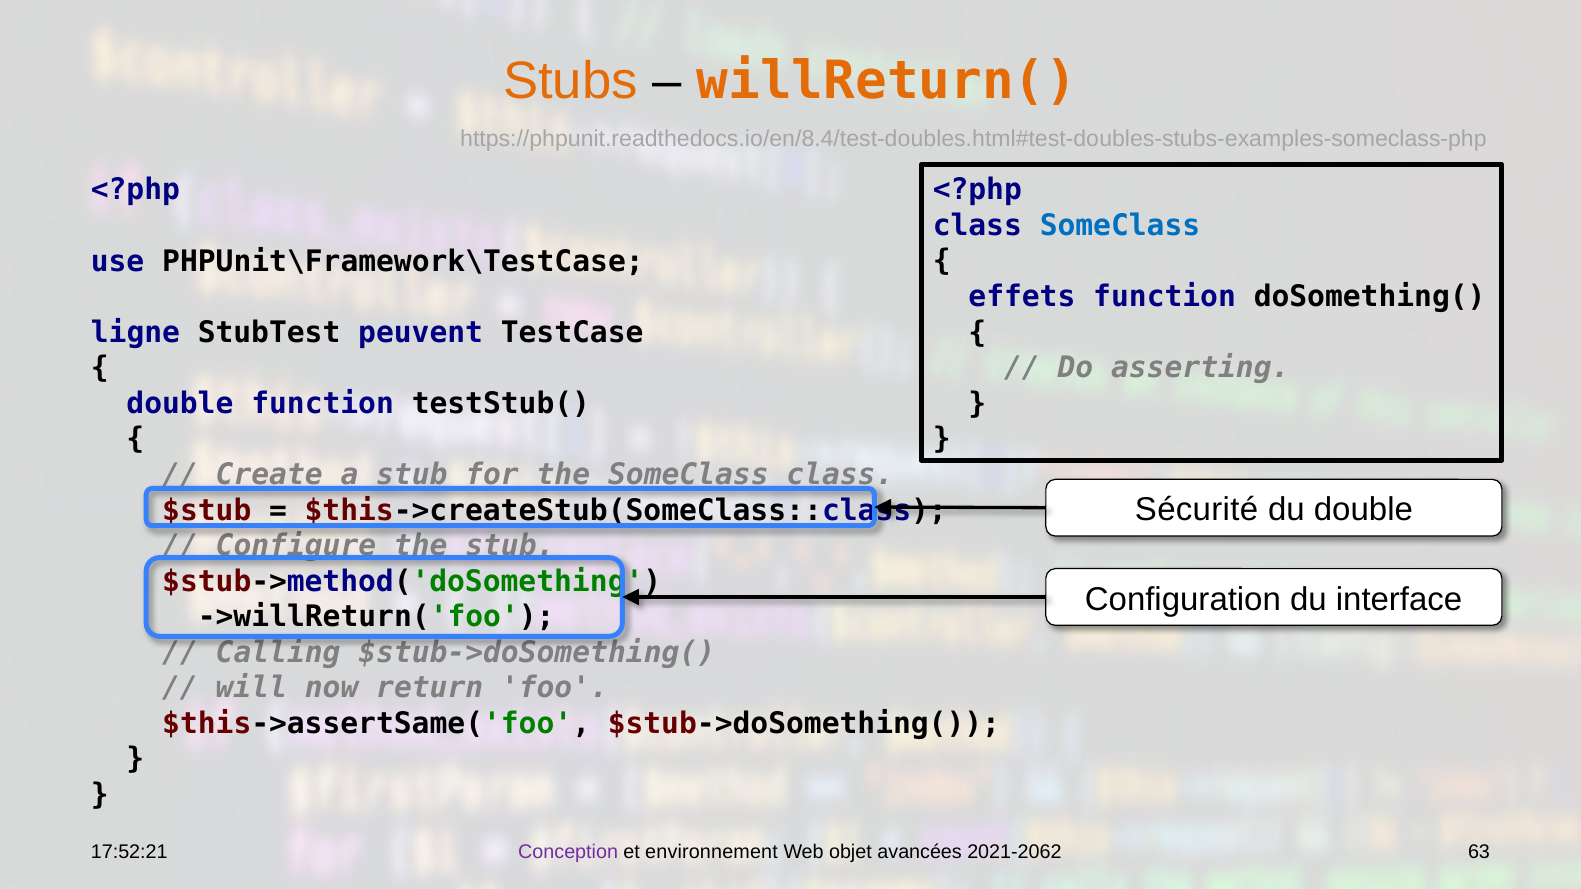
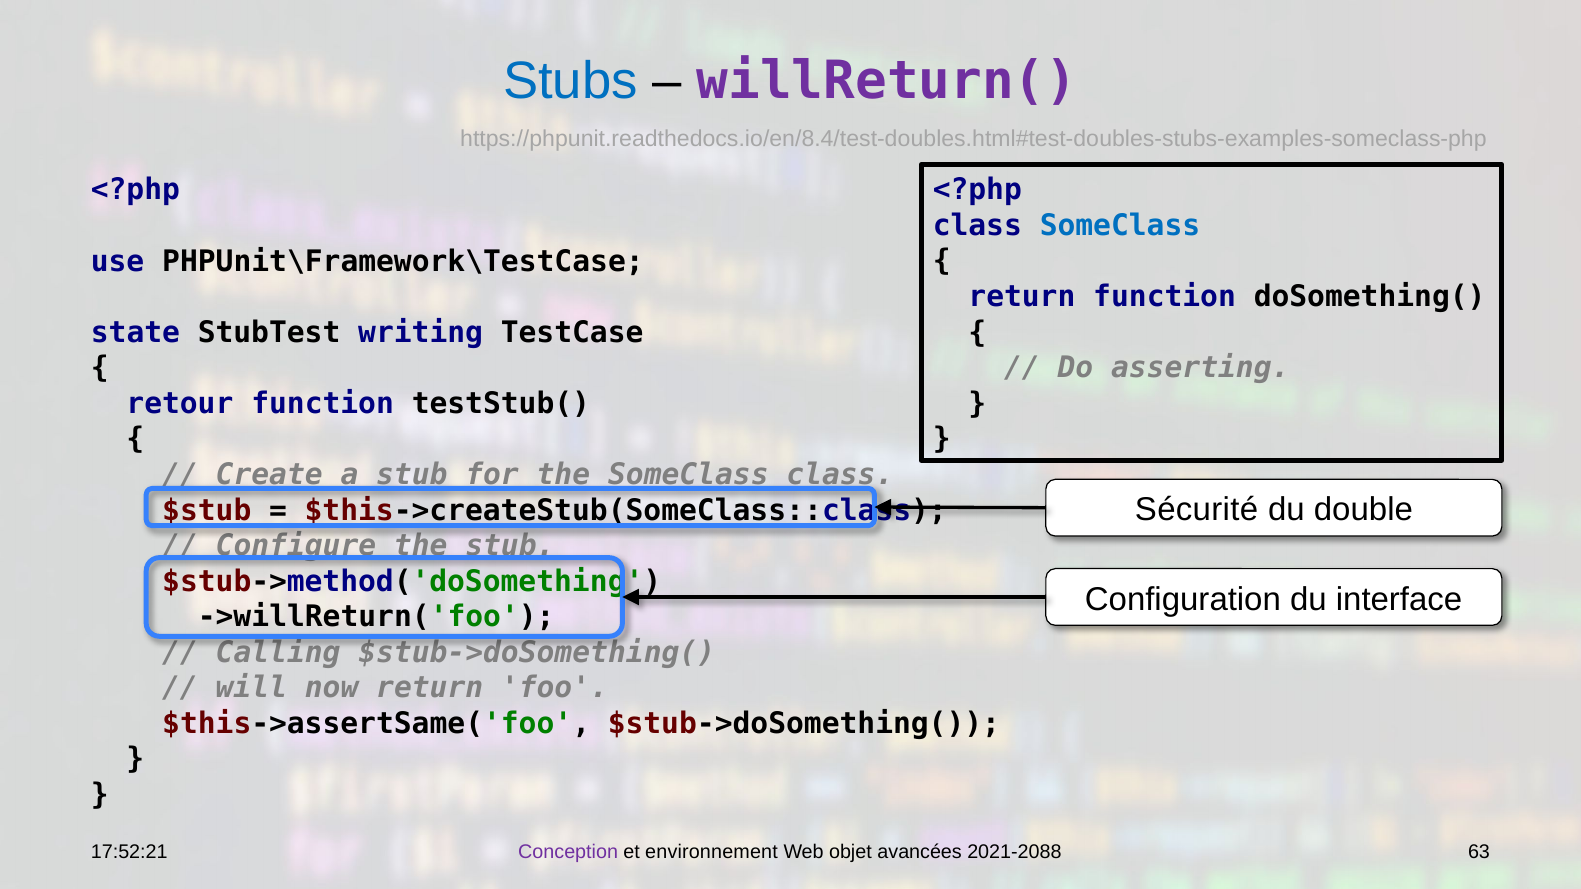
Stubs colour: orange -> blue (571, 81)
willReturn( colour: orange -> purple (887, 81)
effets: effets -> return (1022, 297)
ligne: ligne -> state (135, 333)
peuvent: peuvent -> writing (421, 333)
double: double -> retour (180, 404)
2021-2062: 2021-2062 -> 2021-2088 (1014, 852)
